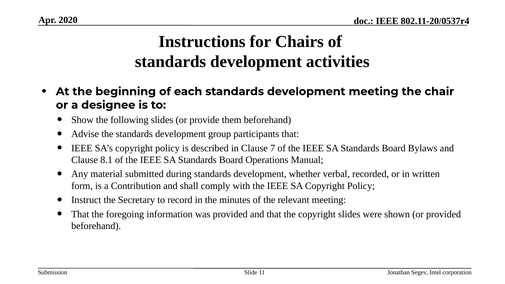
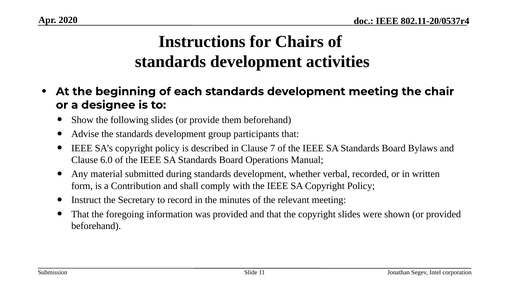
8.1: 8.1 -> 6.0 (106, 160)
